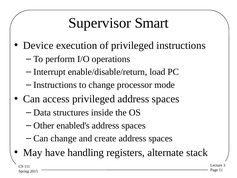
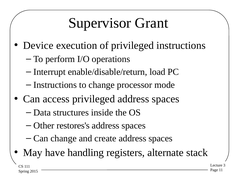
Smart: Smart -> Grant (152, 23)
enabled's: enabled's -> restores's (73, 125)
